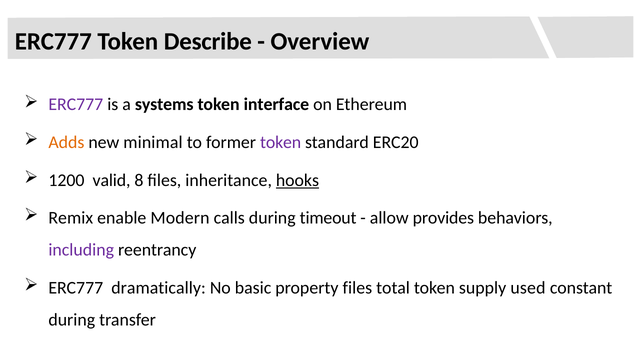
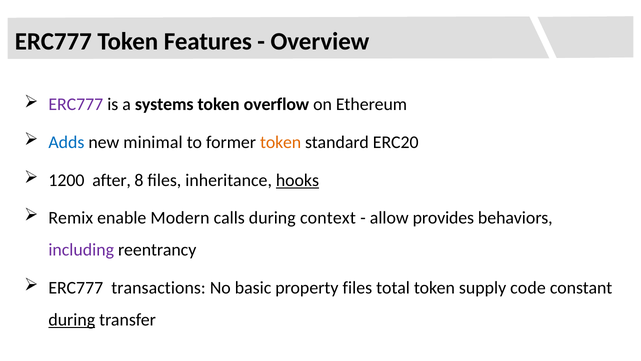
Describe: Describe -> Features (208, 41)
interface: interface -> overflow (276, 104)
Adds colour: orange -> blue (66, 142)
token colour: purple -> orange (281, 142)
valid: valid -> after (112, 180)
timeout: timeout -> context (328, 218)
dramatically: dramatically -> transactions (159, 288)
used: used -> code (528, 288)
during underline: none -> present (72, 320)
